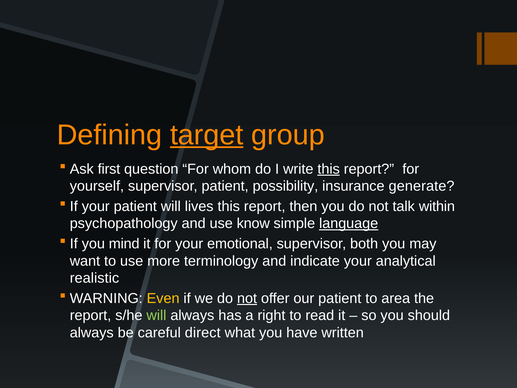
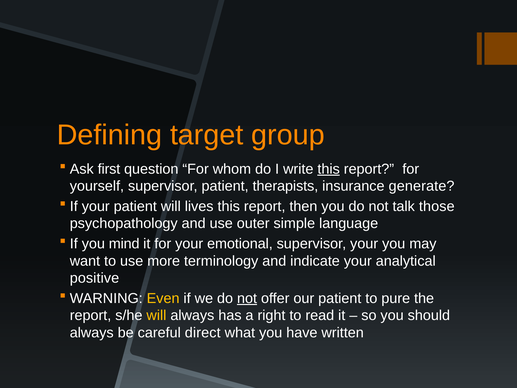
target underline: present -> none (207, 135)
possibility: possibility -> therapists (285, 186)
within: within -> those (437, 206)
know: know -> outer (253, 223)
language underline: present -> none (349, 223)
supervisor both: both -> your (364, 244)
realistic: realistic -> positive (94, 278)
area: area -> pure (396, 298)
will colour: light green -> yellow (156, 315)
